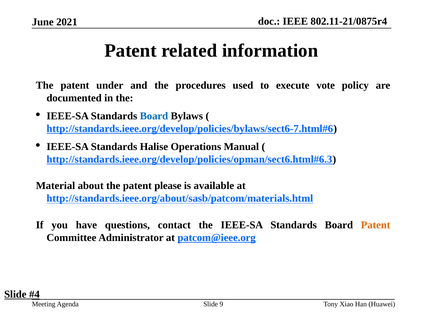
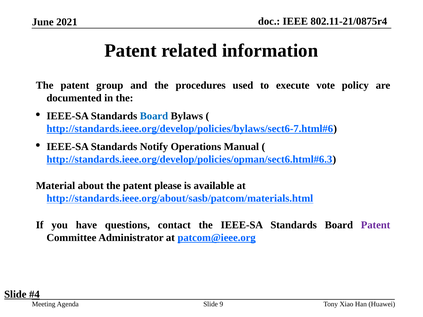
under: under -> group (110, 85)
Halise: Halise -> Notify (154, 147)
Patent colour: orange -> purple (376, 225)
